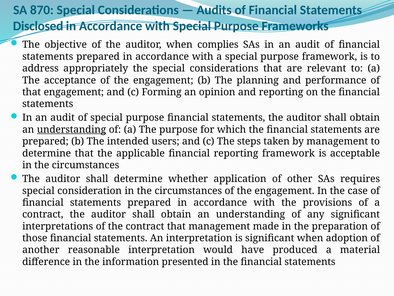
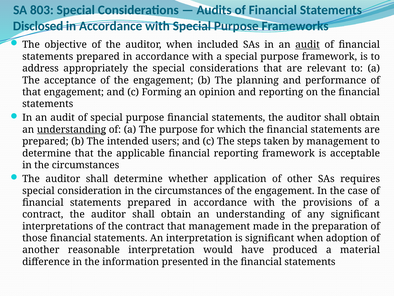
870: 870 -> 803 (42, 10)
complies: complies -> included (218, 45)
audit underline: none -> present (308, 45)
